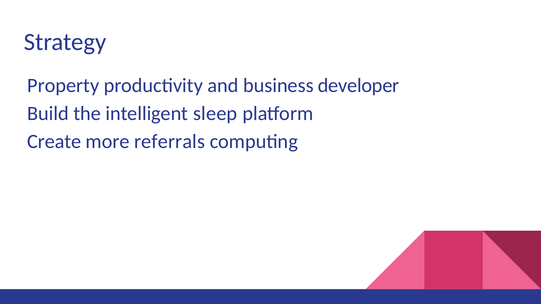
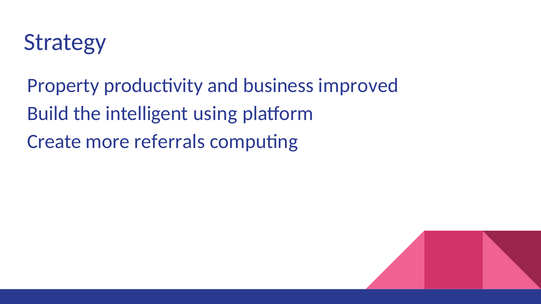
developer: developer -> improved (358, 86)
sleep: sleep -> using (215, 114)
